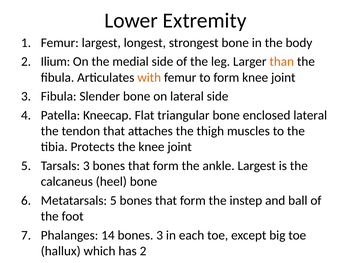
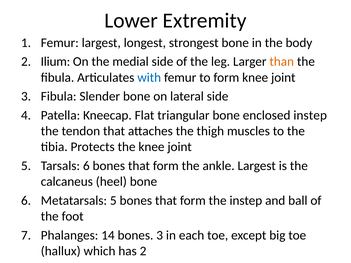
with colour: orange -> blue (149, 77)
enclosed lateral: lateral -> instep (310, 115)
Tarsals 3: 3 -> 6 (86, 166)
